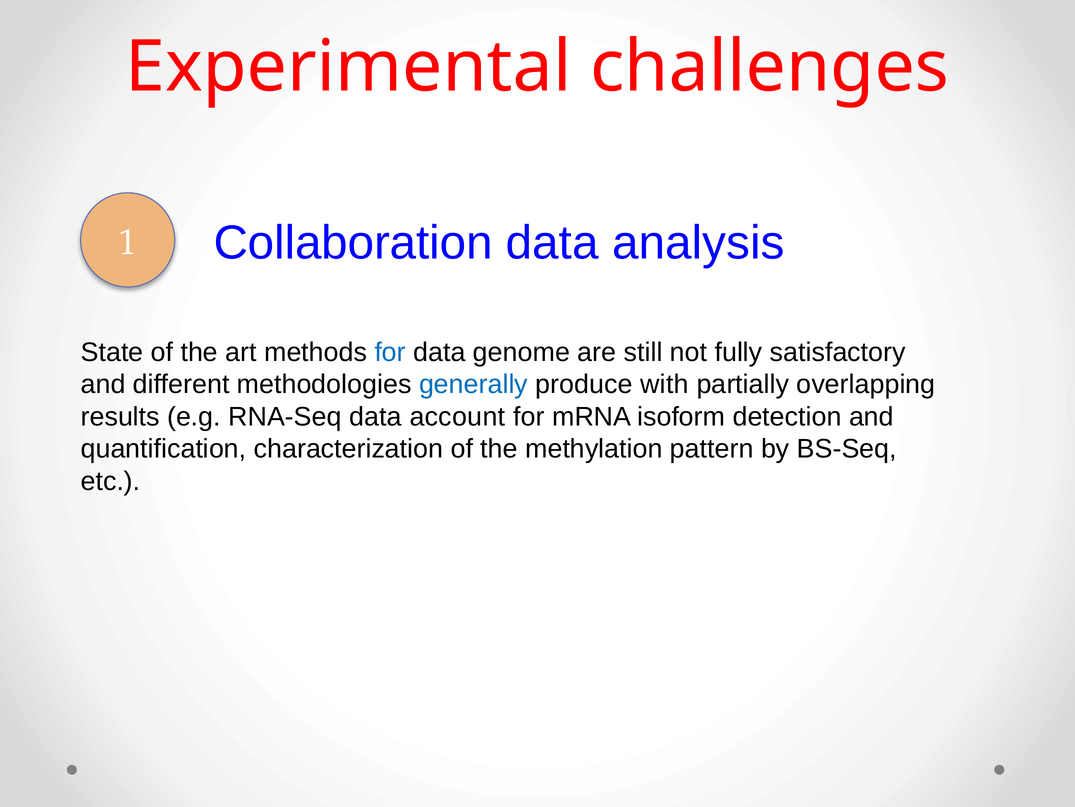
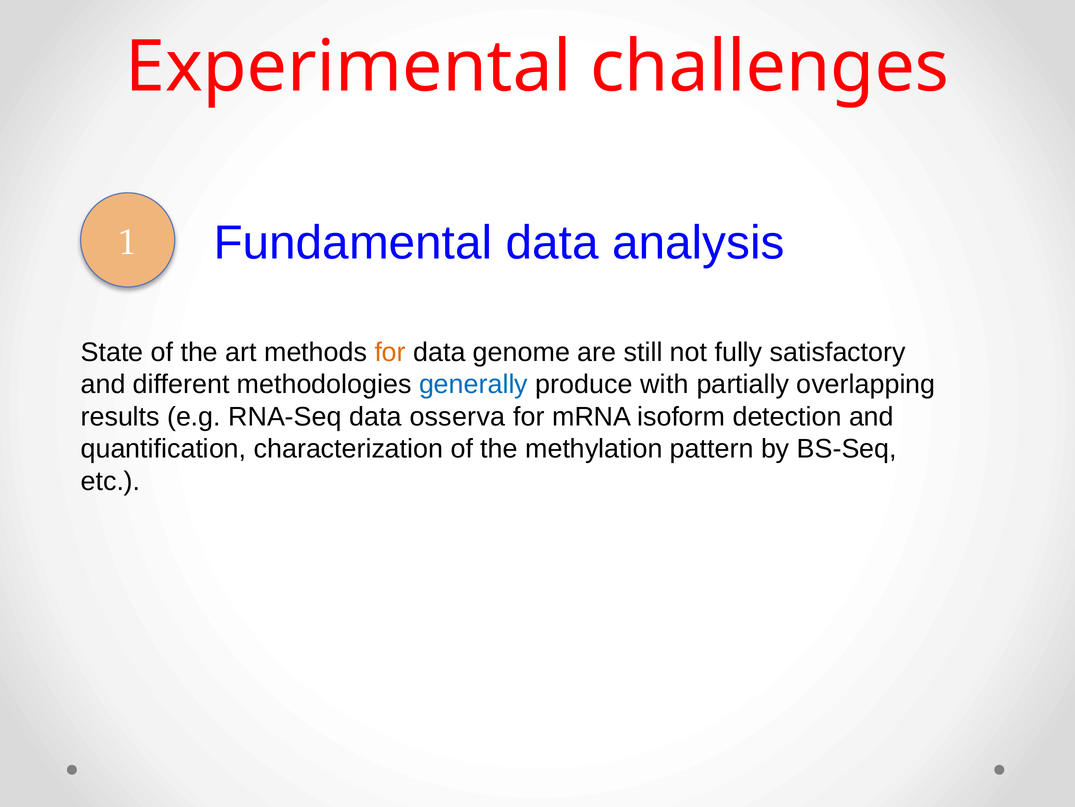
Collaboration: Collaboration -> Fundamental (353, 243)
for colour: blue -> orange (390, 352)
account: account -> osserva (457, 416)
